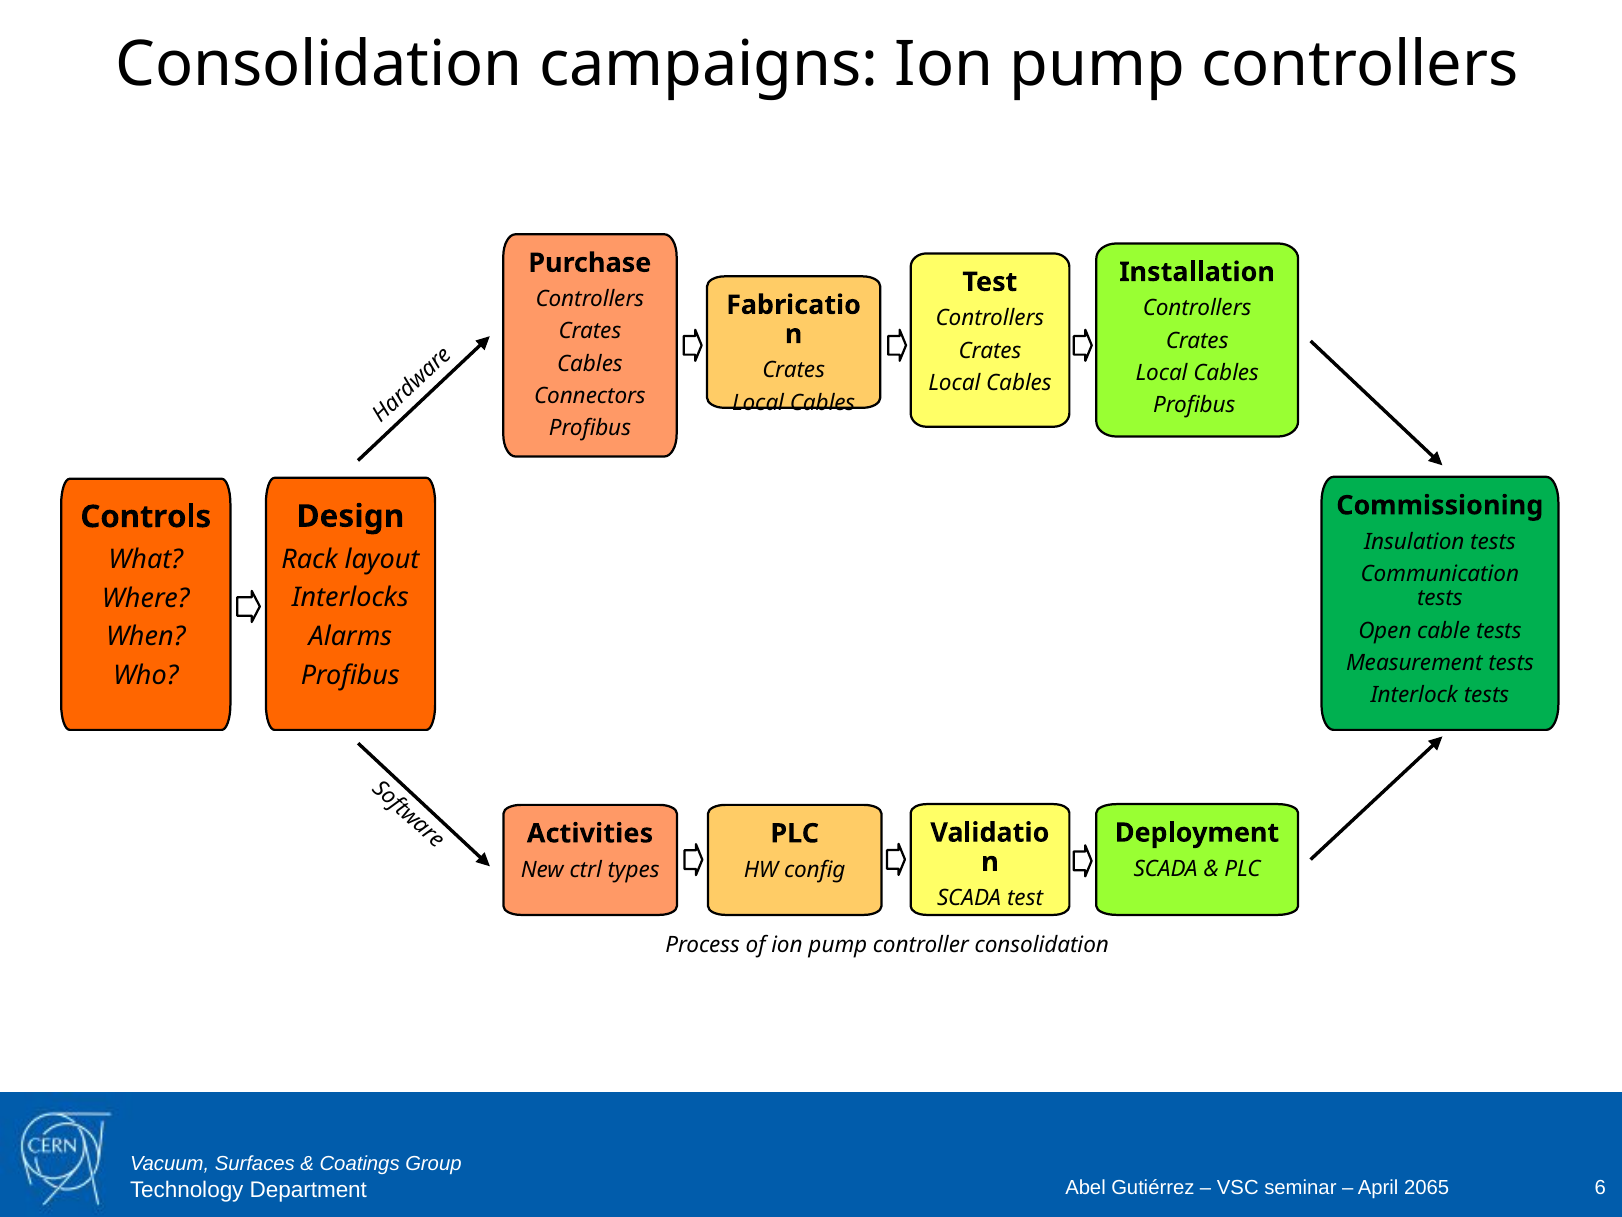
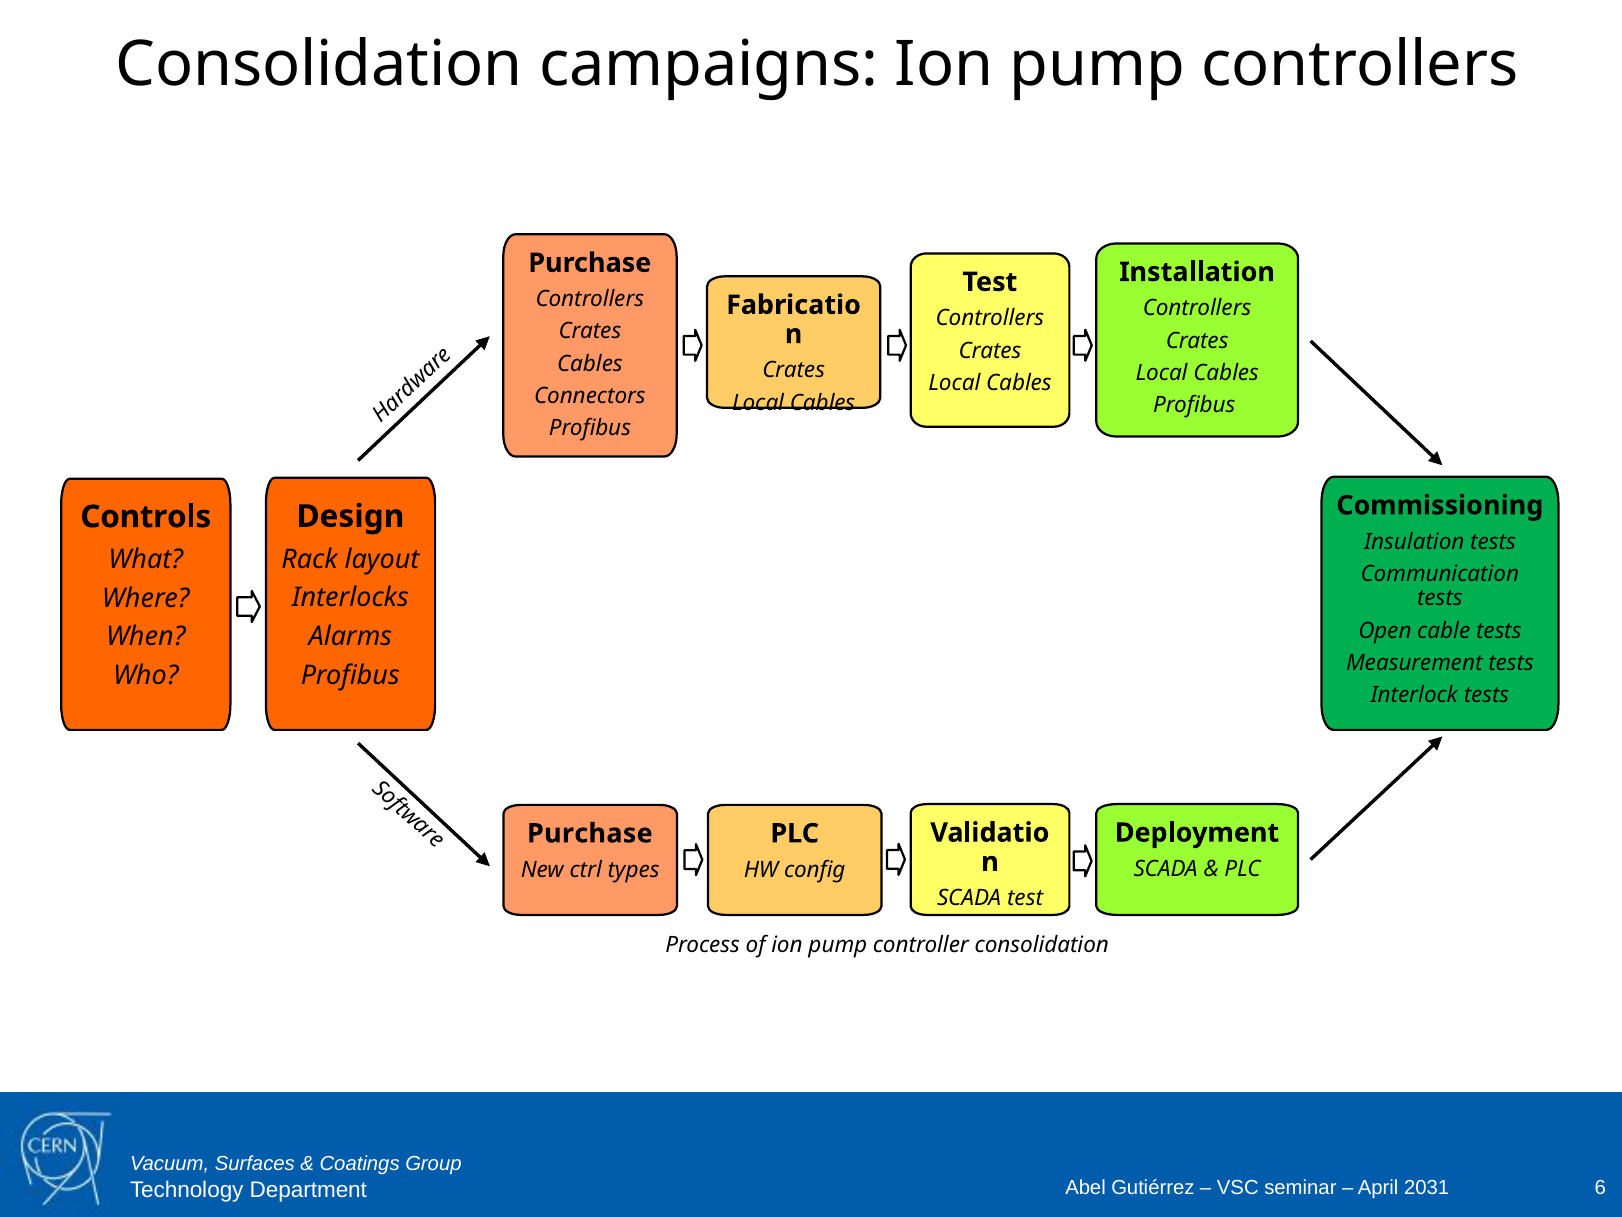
Activities: Activities -> Purchase (590, 833)
2065: 2065 -> 2031 (1427, 1187)
